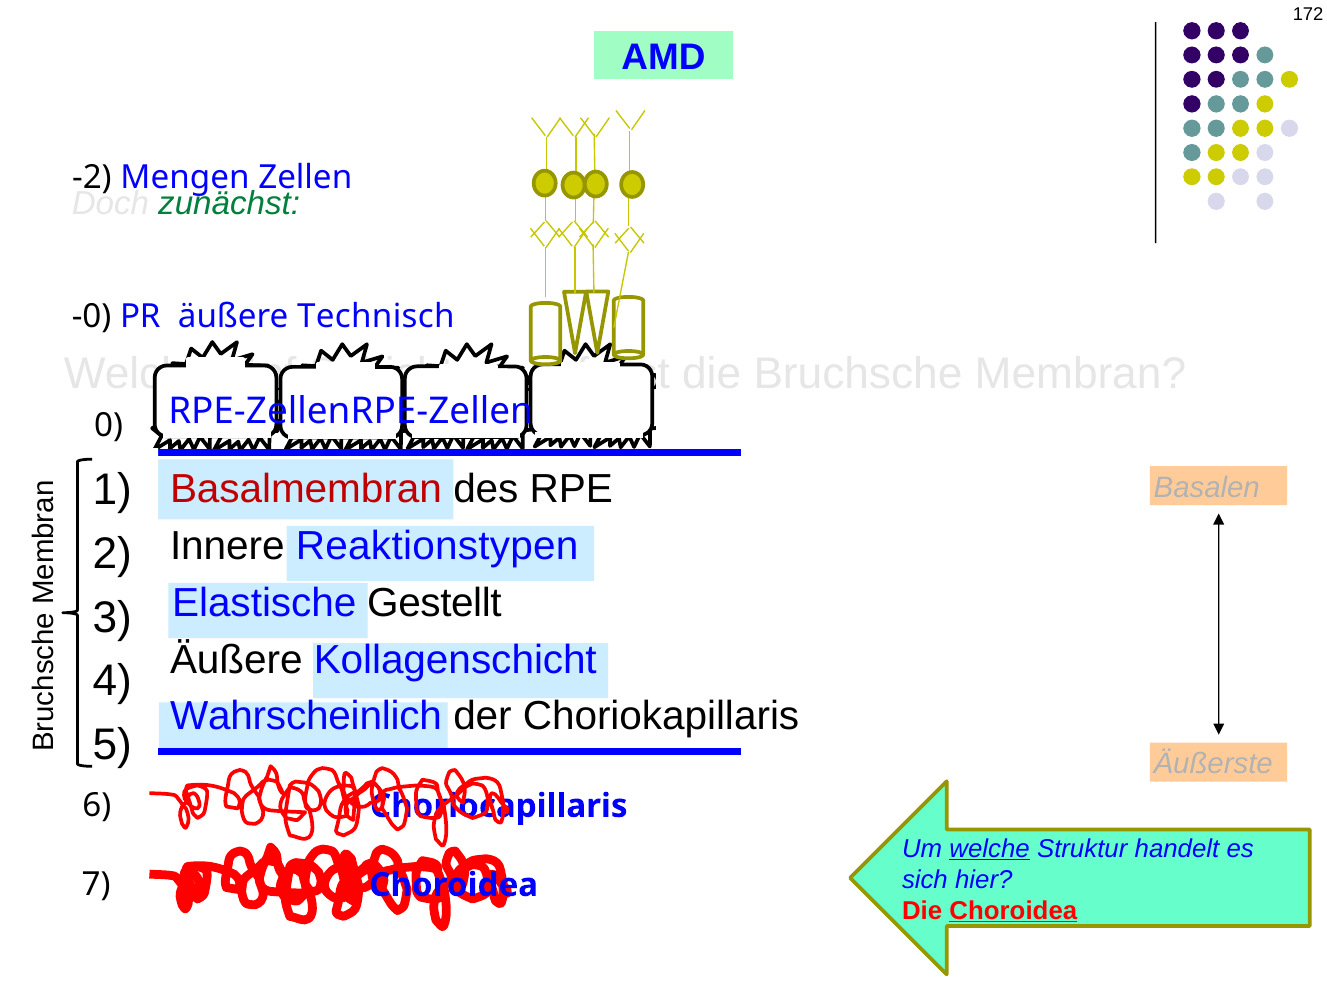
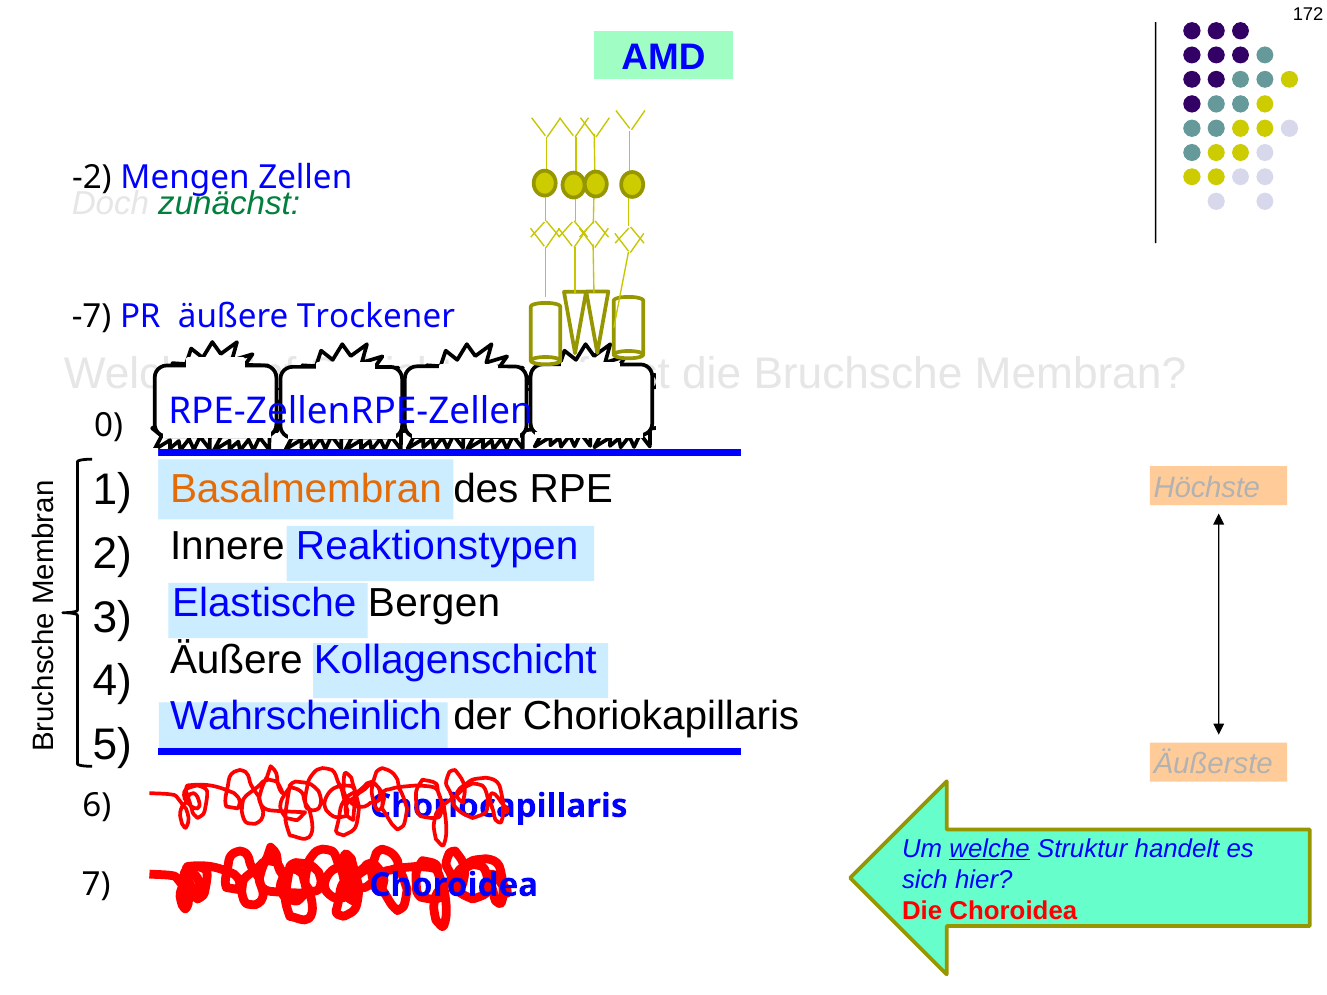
-0: -0 -> -7 (92, 317)
Technisch: Technisch -> Trockener (376, 317)
Basalmembran colour: red -> orange (306, 490)
Basalen: Basalen -> Höchste (1207, 488)
Gestellt: Gestellt -> Bergen (434, 603)
Choroidea underline: present -> none (1013, 911)
